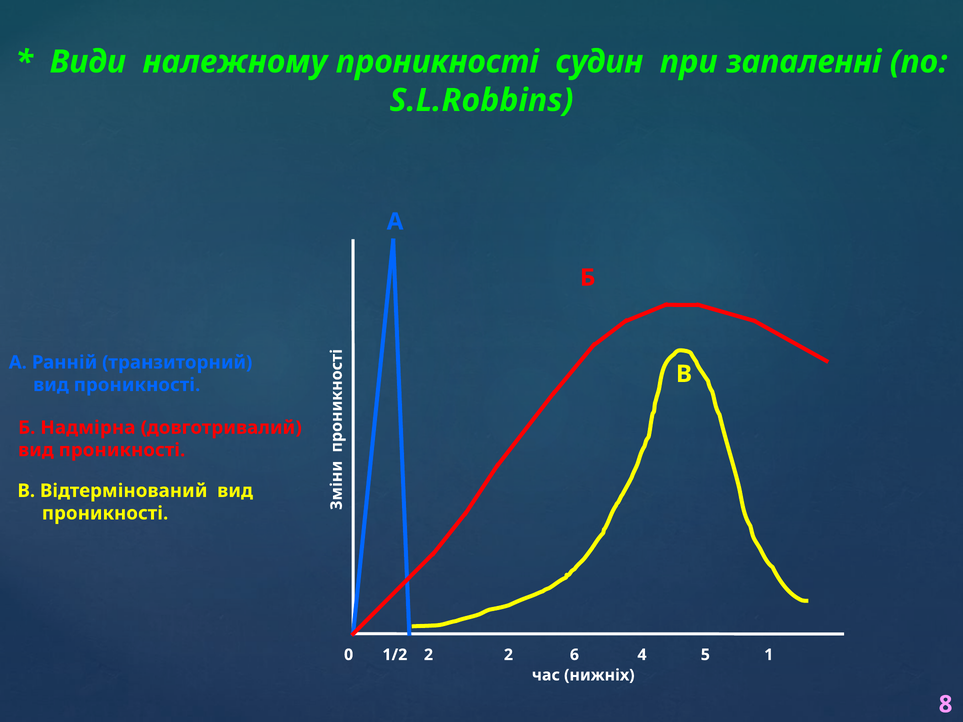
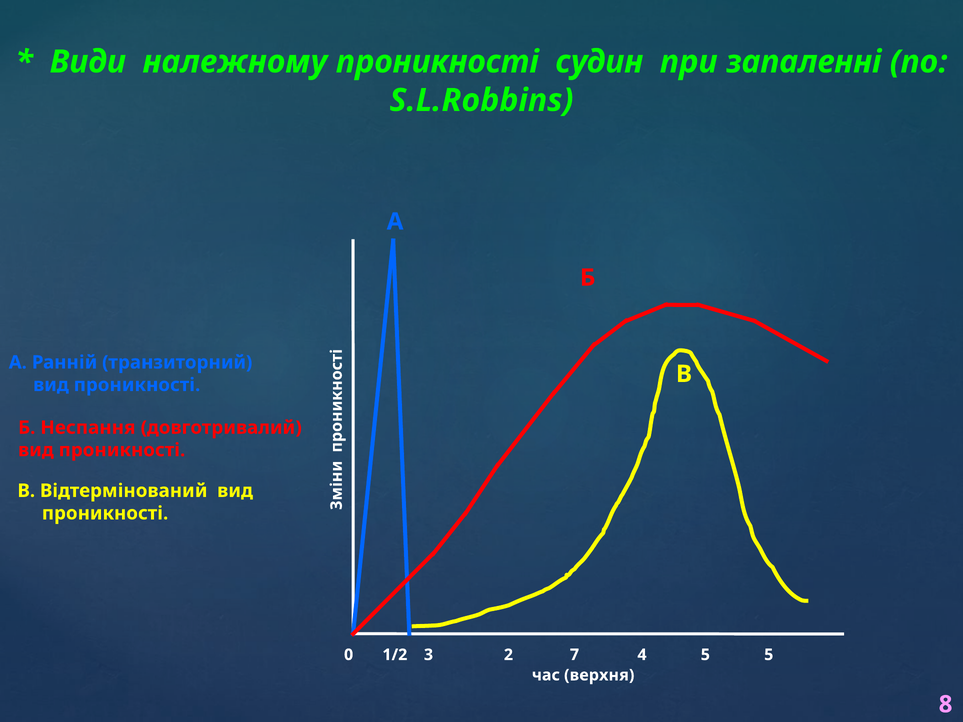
Надмірна: Надмірна -> Неспання (88, 428)
1/2 2: 2 -> 3 (429, 655)
6: 6 -> 7 (574, 655)
5 1: 1 -> 5 (769, 655)
нижніх: нижніх -> верхня (599, 675)
